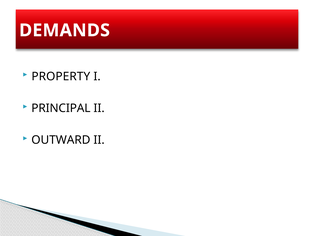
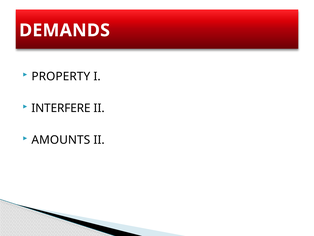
PRINCIPAL: PRINCIPAL -> INTERFERE (61, 108)
OUTWARD: OUTWARD -> AMOUNTS (61, 140)
